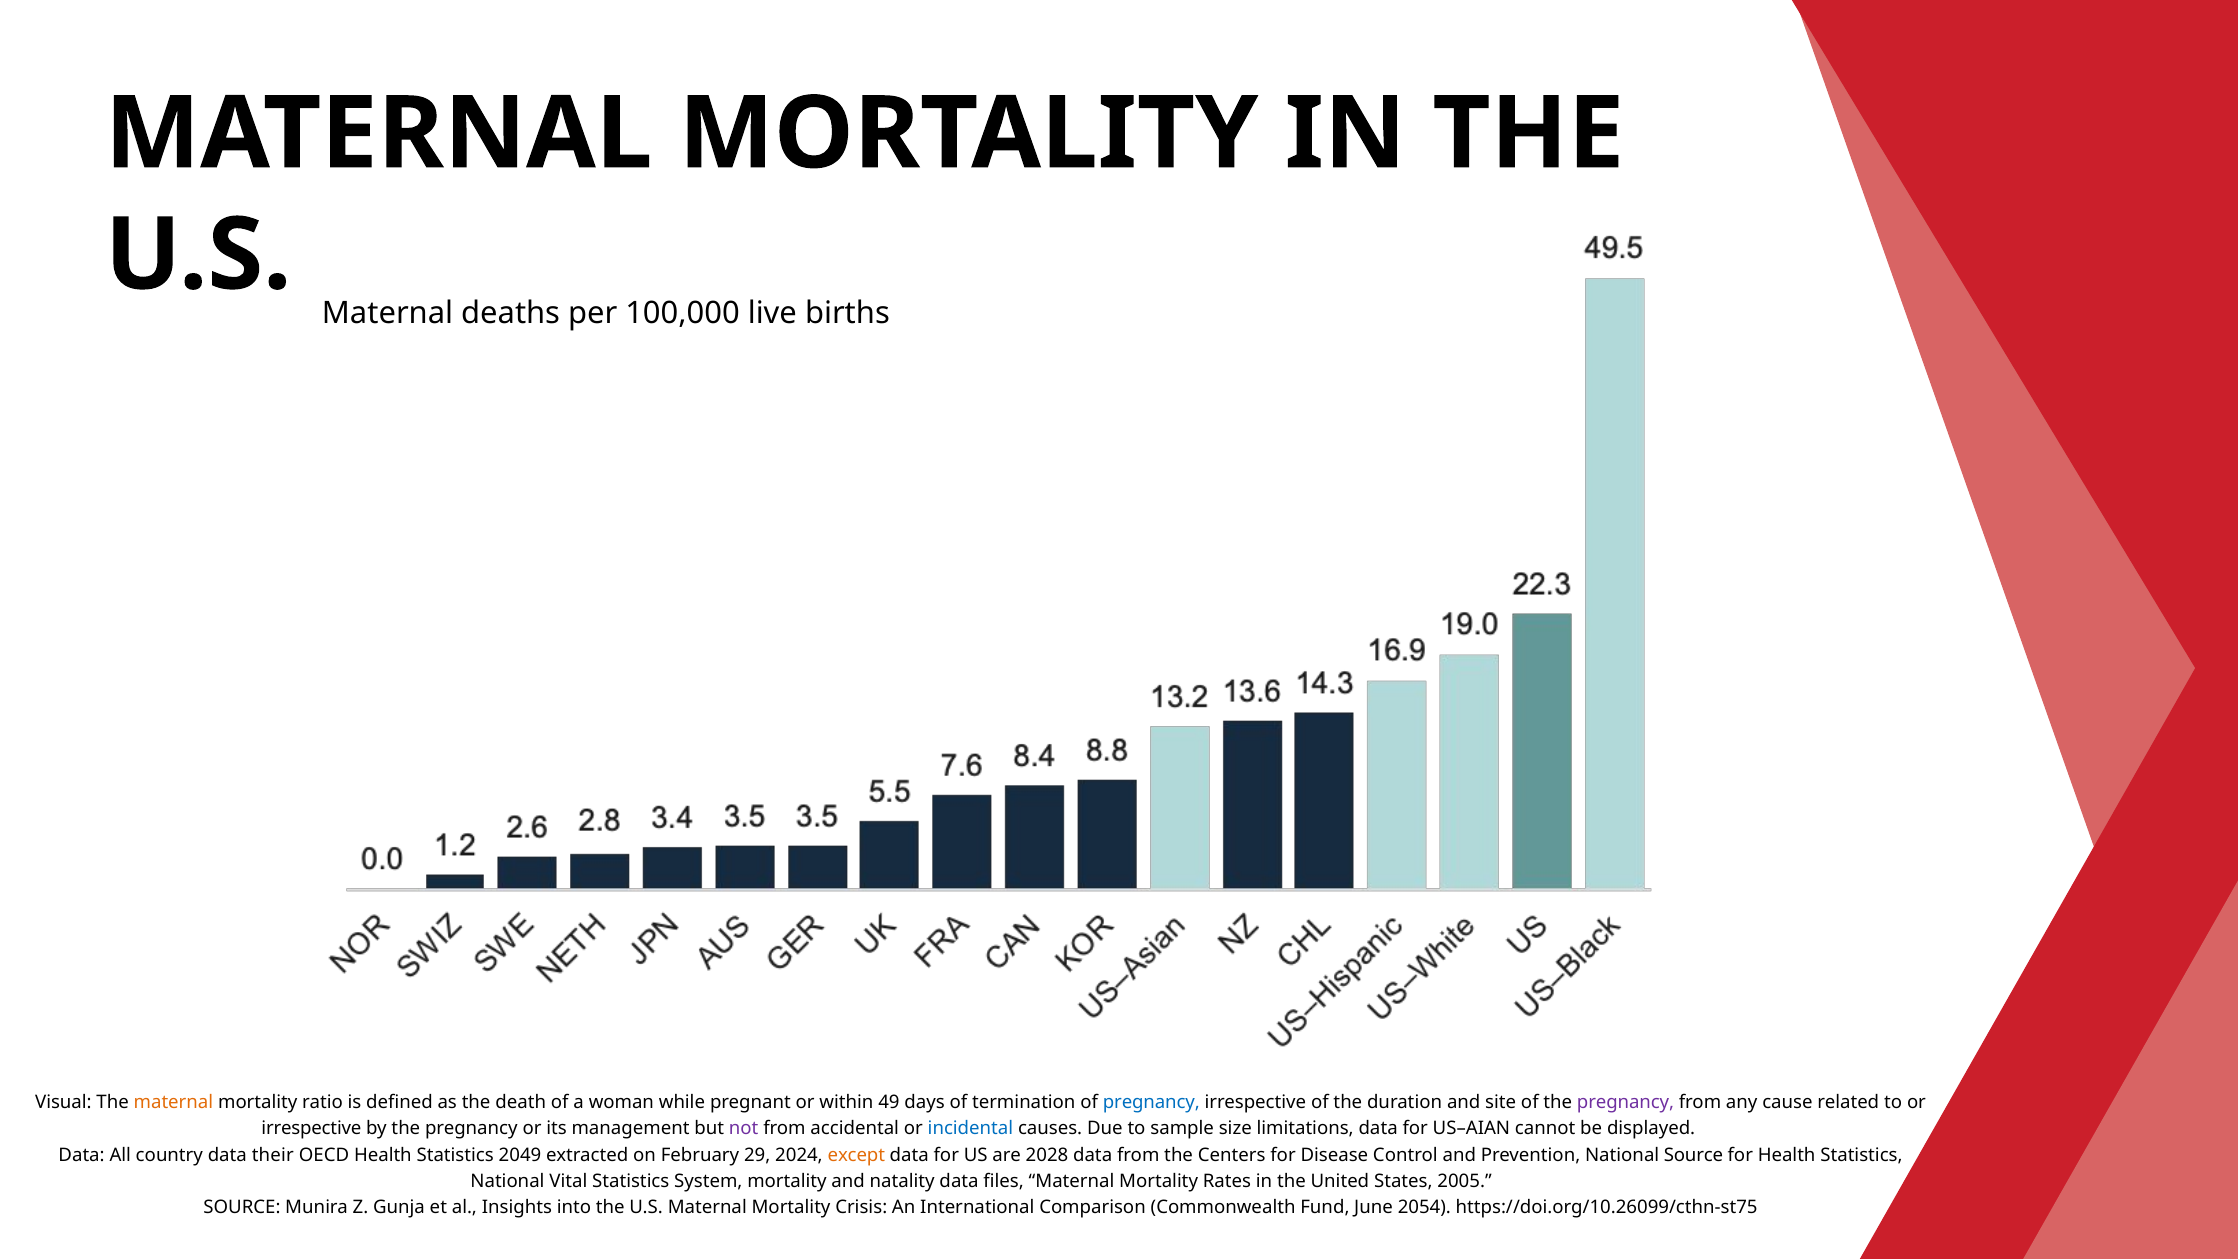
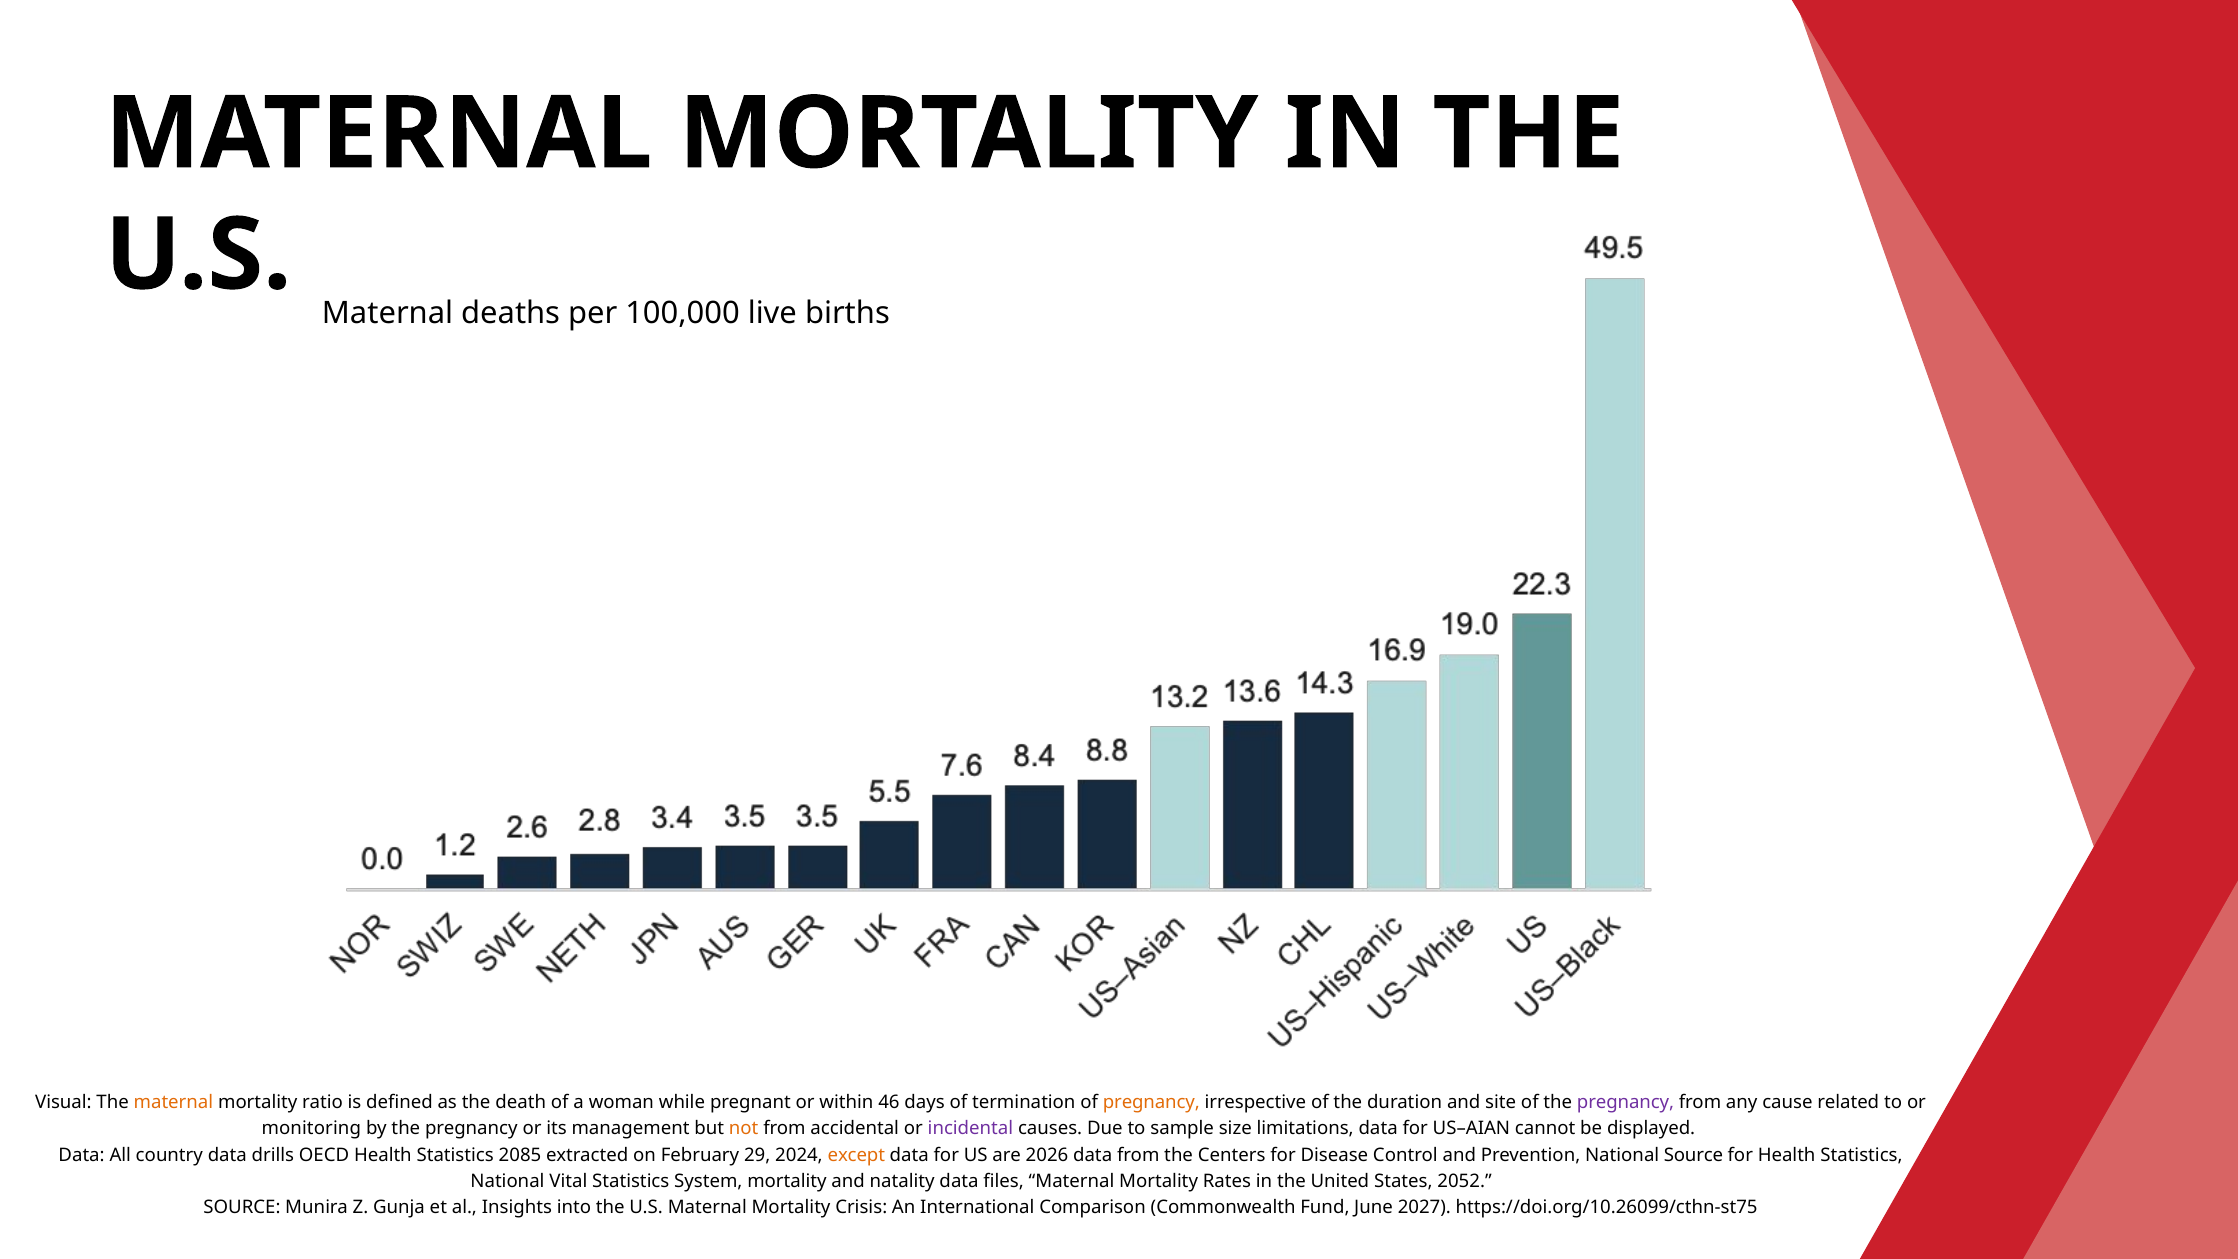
49: 49 -> 46 (889, 1103)
pregnancy colour: blue -> orange (1151, 1103)
irrespective: irrespective -> monitoring (311, 1129)
not colour: purple -> orange (744, 1129)
incidental colour: blue -> purple (970, 1129)
their: their -> drills (273, 1155)
2049: 2049 -> 2085 (520, 1155)
2028: 2028 -> 2026 (1047, 1155)
2005: 2005 -> 2052 (1465, 1181)
2054: 2054 -> 2027 (1424, 1207)
